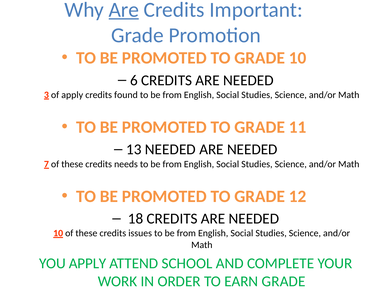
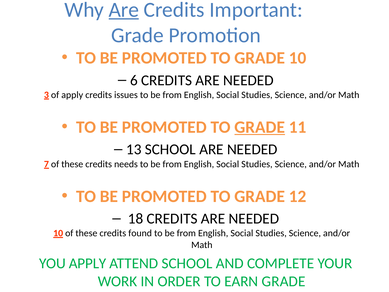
found: found -> issues (126, 95)
GRADE underline: none -> present (260, 127)
13 NEEDED: NEEDED -> SCHOOL (170, 149)
issues: issues -> found (140, 233)
